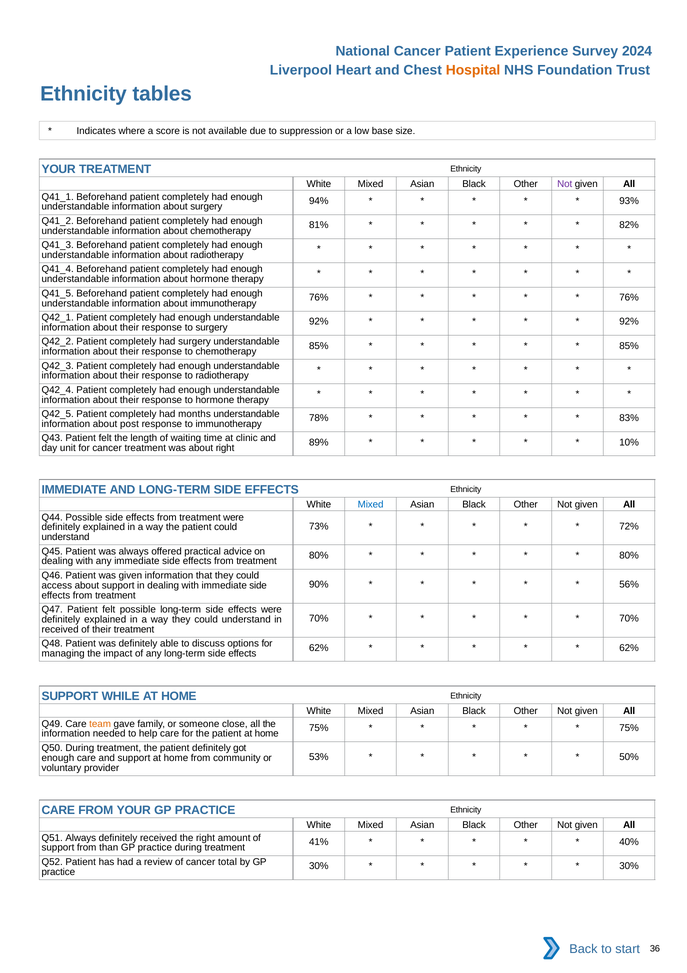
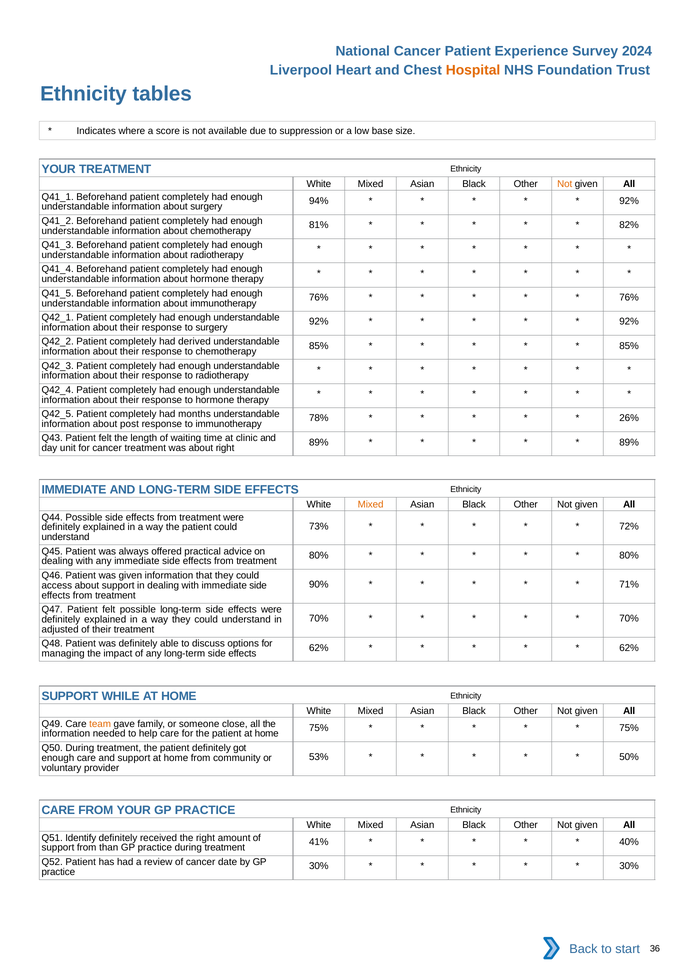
Not colour: purple -> orange (565, 184)
93%: 93% -> 92% (629, 201)
had surgery: surgery -> derived (194, 341)
83%: 83% -> 26% (629, 418)
10%: 10% -> 89% (629, 442)
Mixed colour: blue -> orange (371, 504)
56%: 56% -> 71% (629, 584)
received: received -> adjusted (60, 629)
Q51 Always: Always -> Identify (81, 837)
total: total -> date (228, 861)
